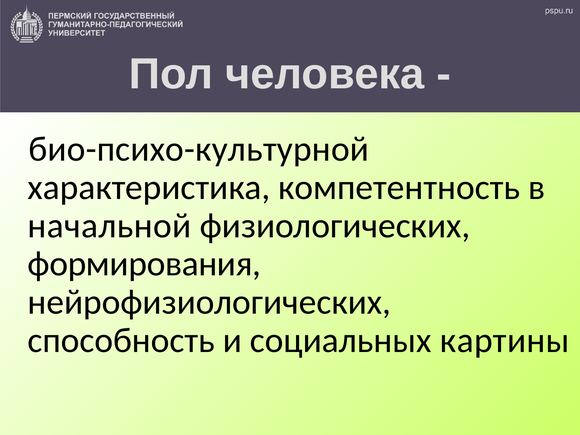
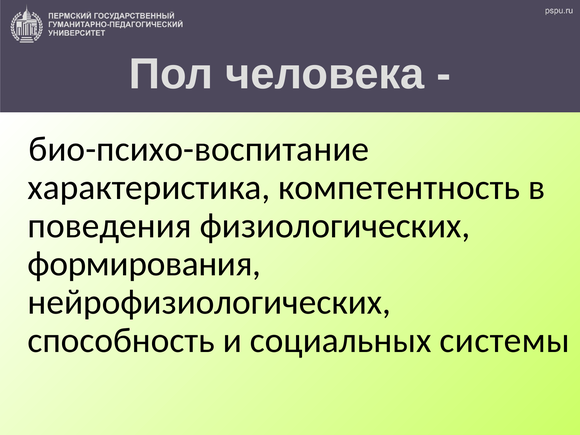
био-психо-культурной: био-психо-культурной -> био-психо-воспитание (199, 149)
начальной: начальной -> поведения (110, 226)
картины: картины -> системы (505, 340)
